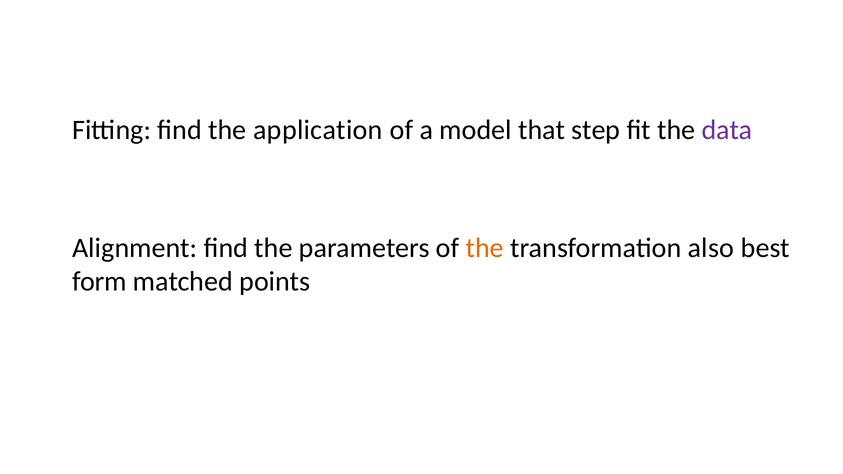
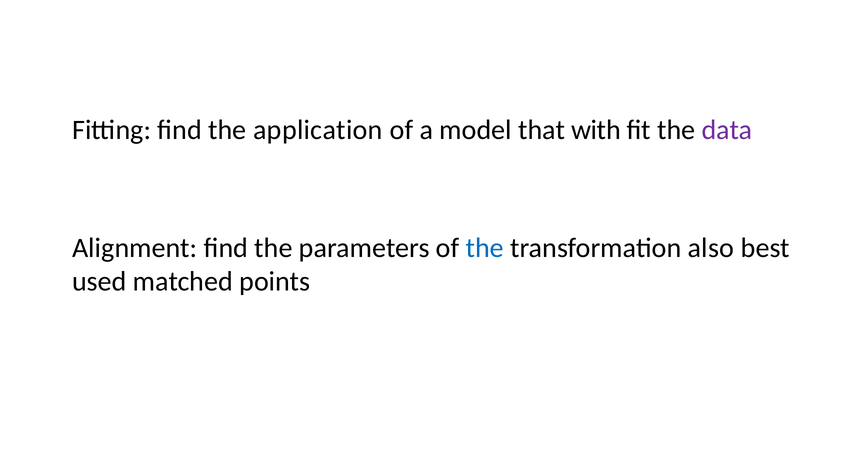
step: step -> with (596, 130)
the colour: orange -> blue (485, 248)
form: form -> used (99, 282)
